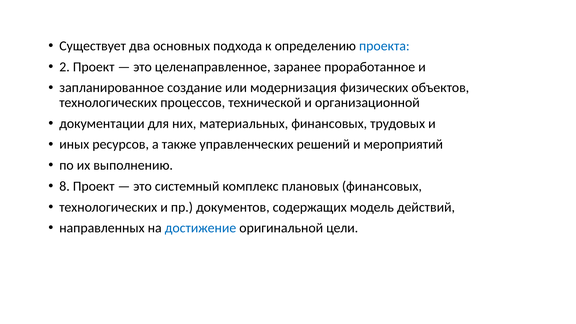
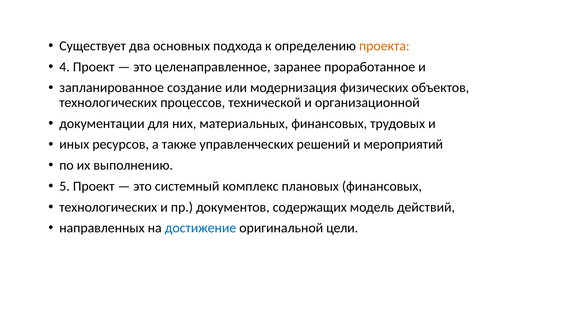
проекта colour: blue -> orange (384, 46)
2: 2 -> 4 (65, 67)
8: 8 -> 5 (65, 186)
